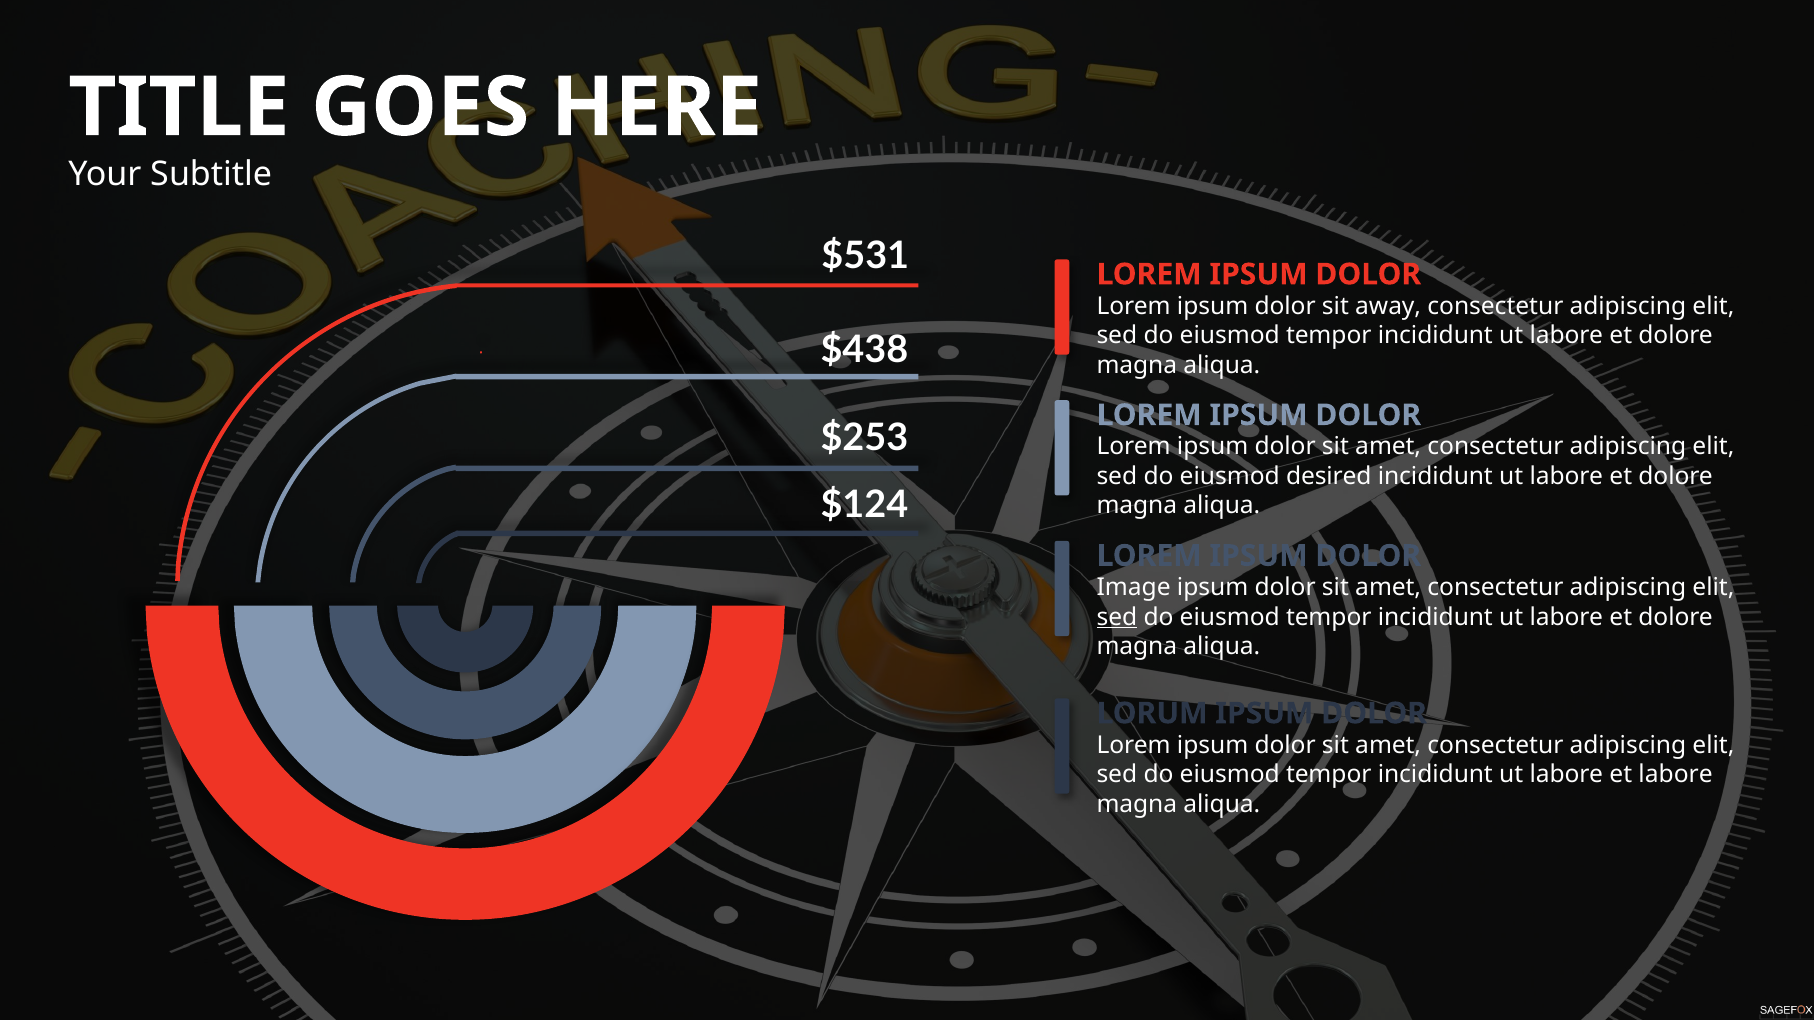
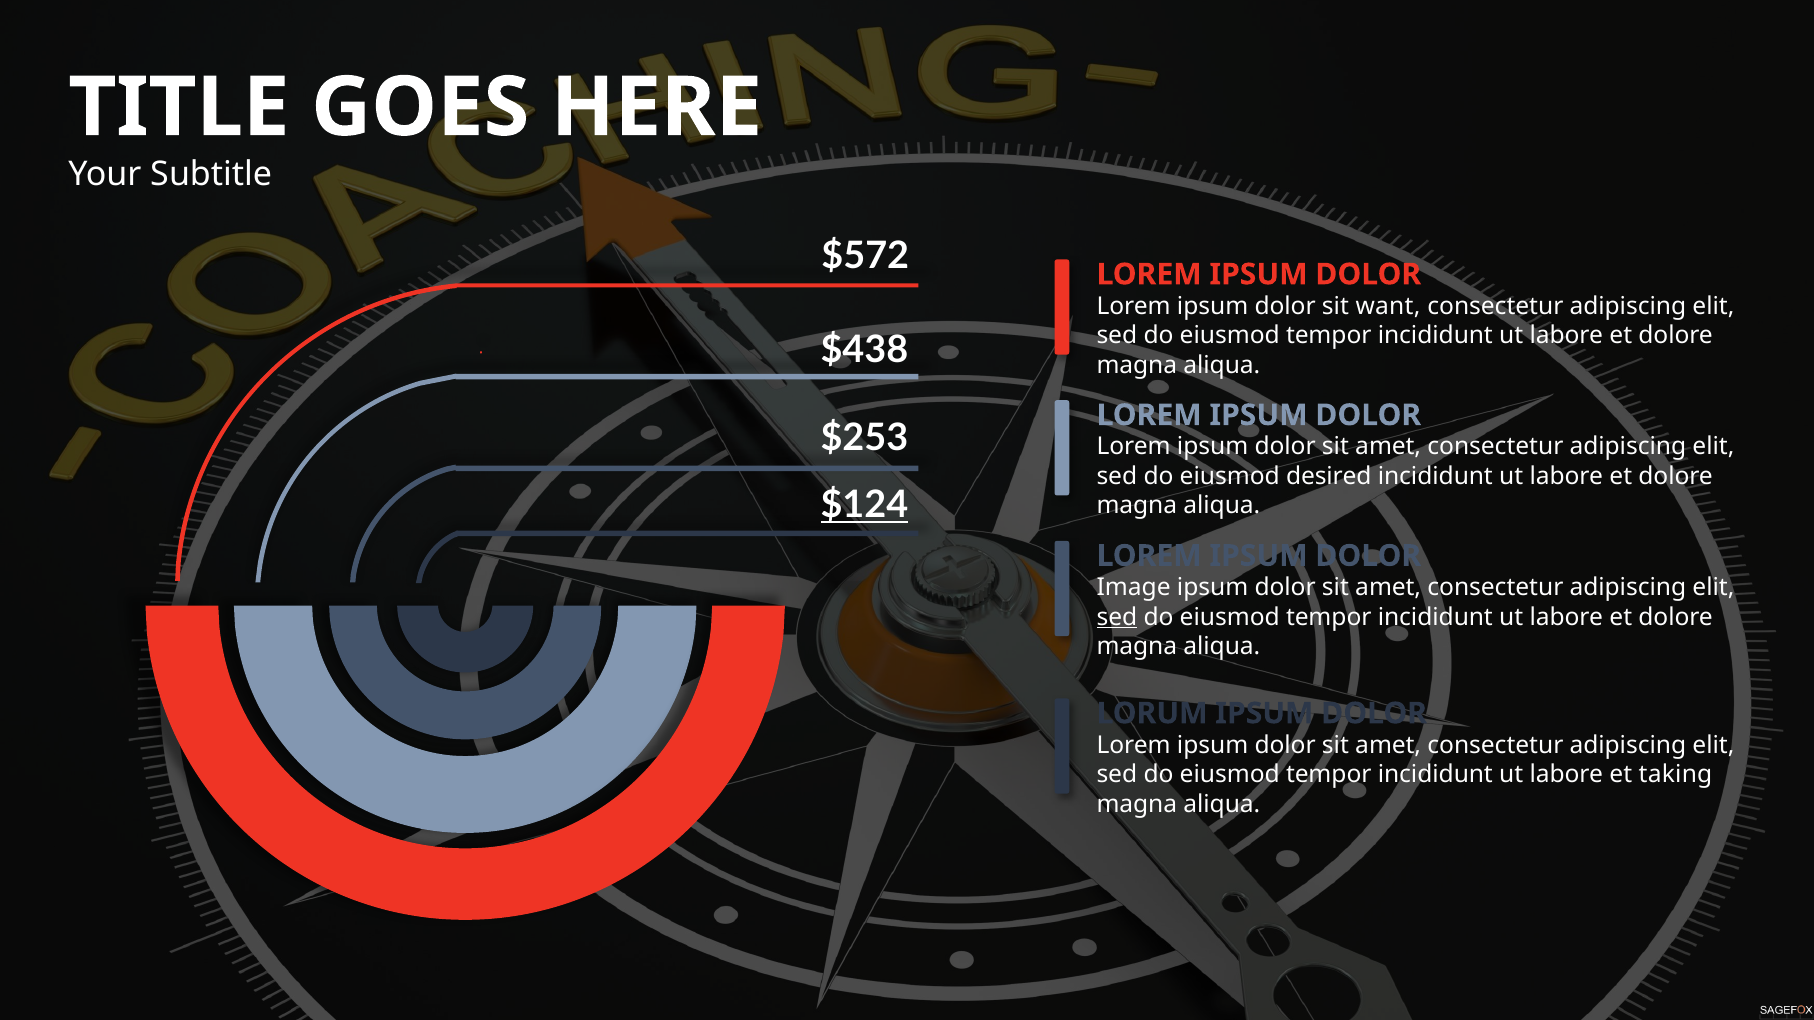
$531: $531 -> $572 (865, 256)
away: away -> want (1388, 306)
$124 underline: none -> present (864, 506)
et labore: labore -> taking (1676, 775)
